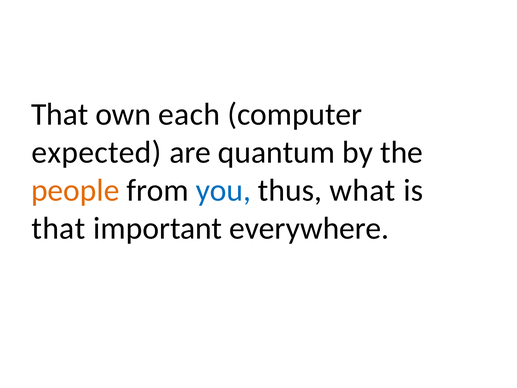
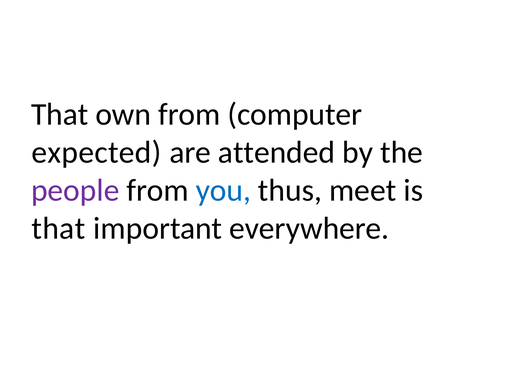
own each: each -> from (189, 114)
quantum: quantum -> attended (277, 152)
people colour: orange -> purple (75, 190)
what: what -> meet (363, 190)
